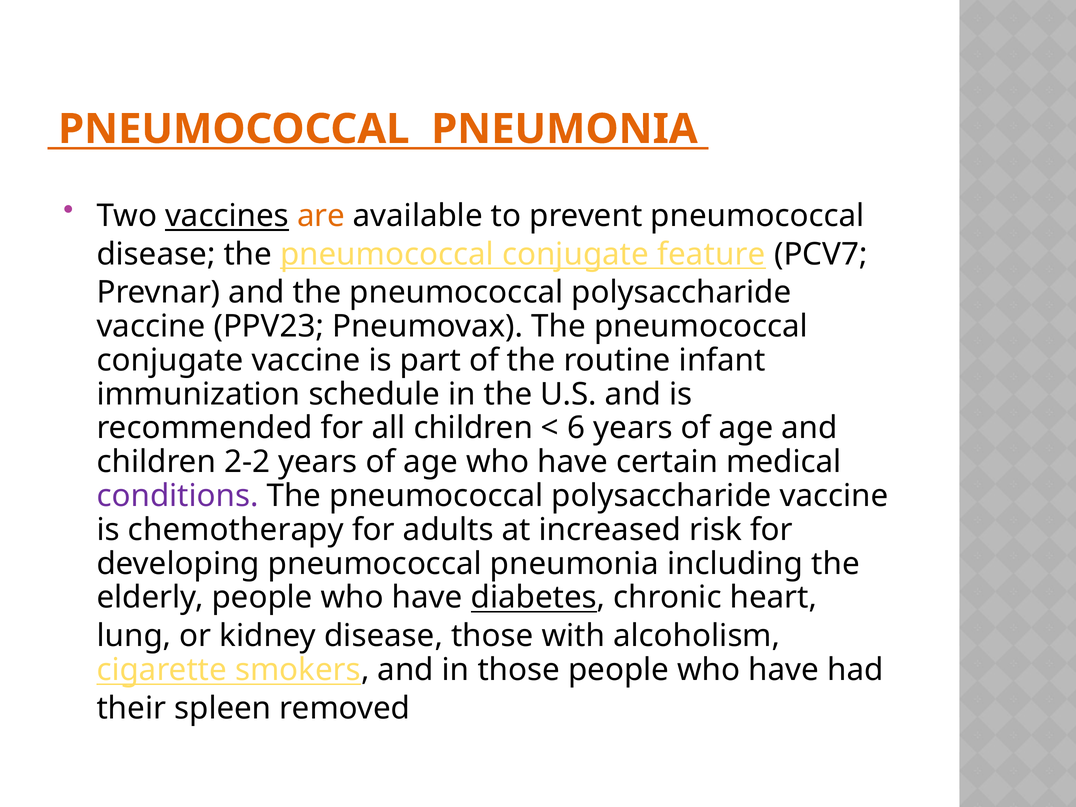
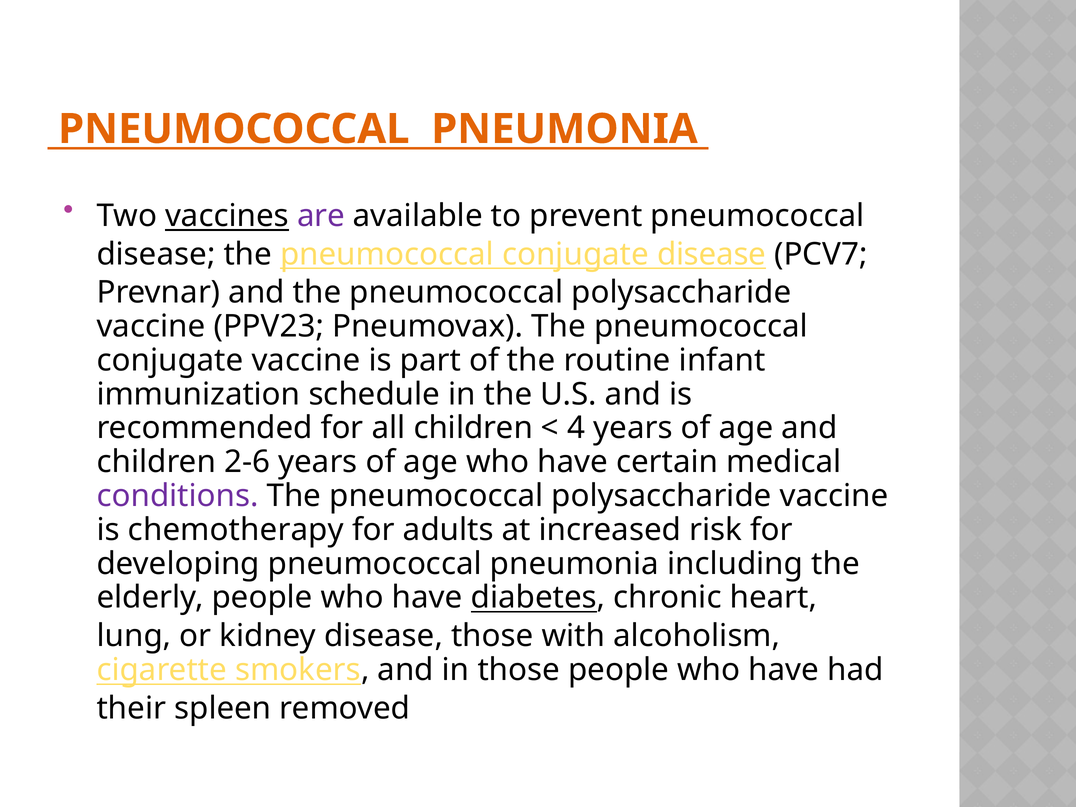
are colour: orange -> purple (321, 216)
conjugate feature: feature -> disease (712, 254)
6: 6 -> 4 (576, 428)
2-2: 2-2 -> 2-6 (247, 462)
